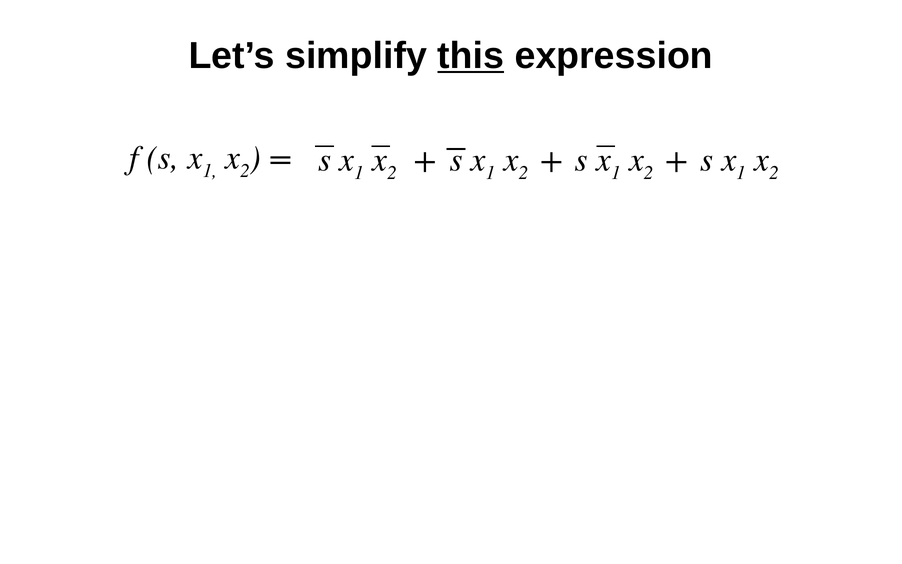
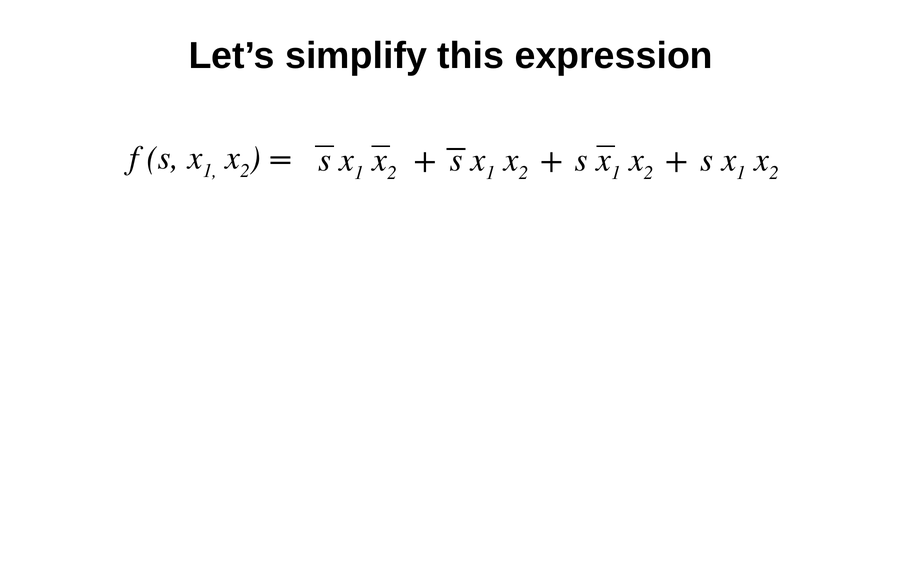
this underline: present -> none (471, 56)
